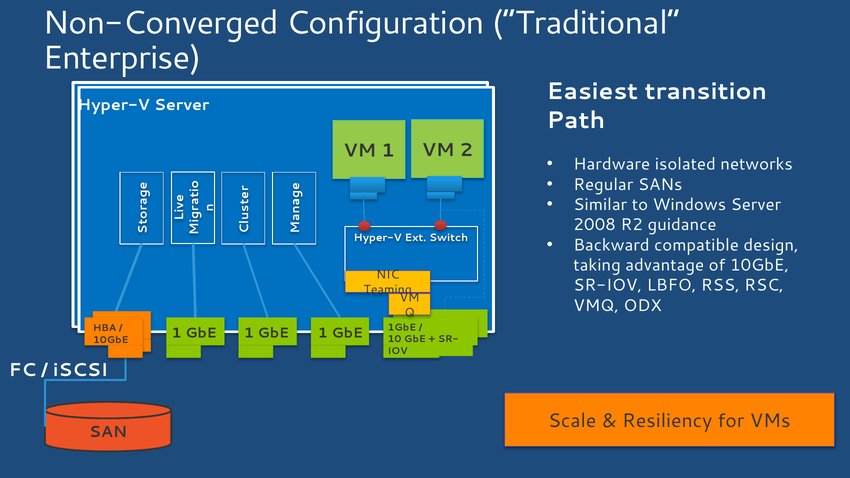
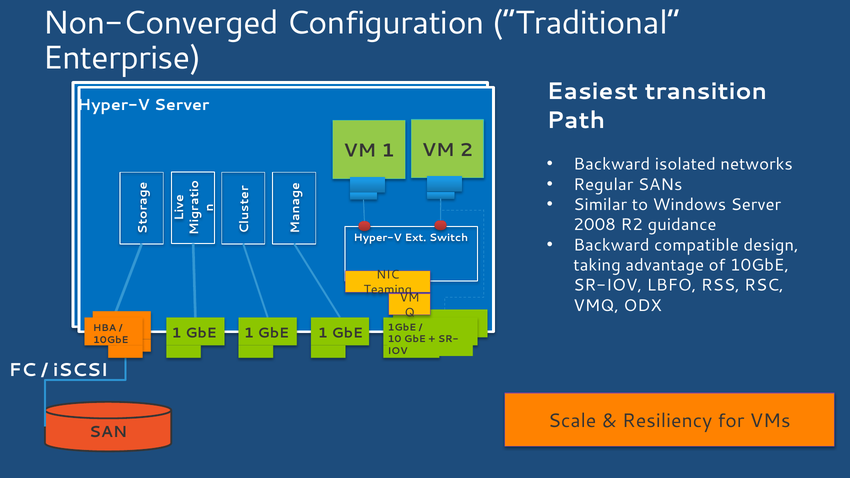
Hardware: Hardware -> Backward (612, 164)
